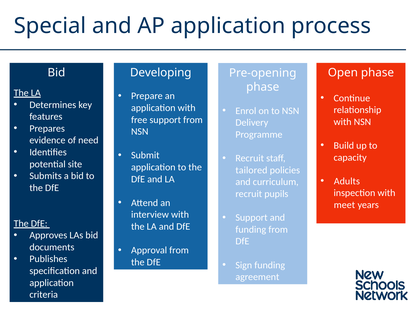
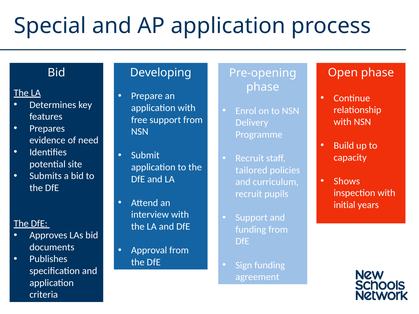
Adults: Adults -> Shows (347, 181)
meet: meet -> initial (345, 205)
